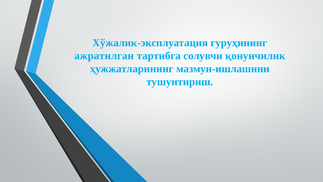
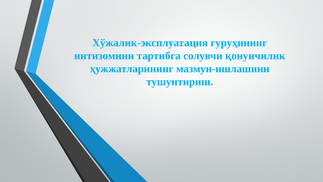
ажратилган: ажратилган -> интизомини (104, 56)
